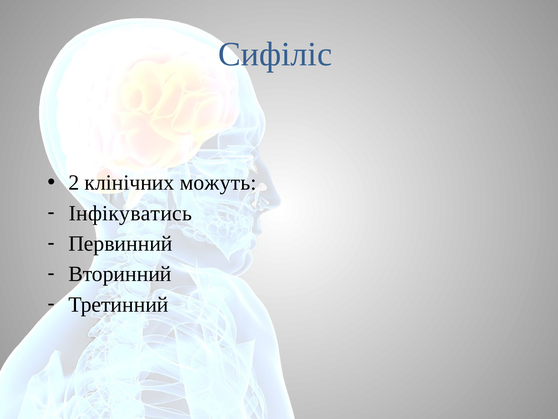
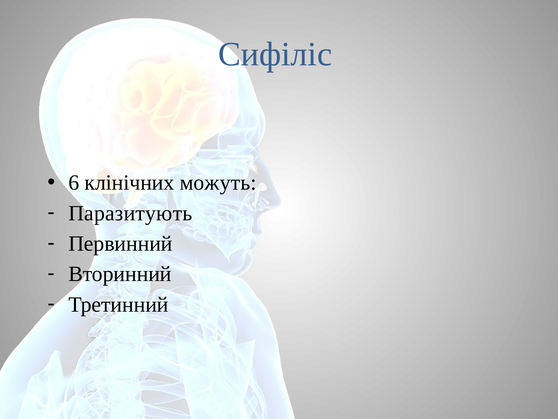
2: 2 -> 6 (74, 183)
Інфікуватись: Інфікуватись -> Паразитують (130, 213)
